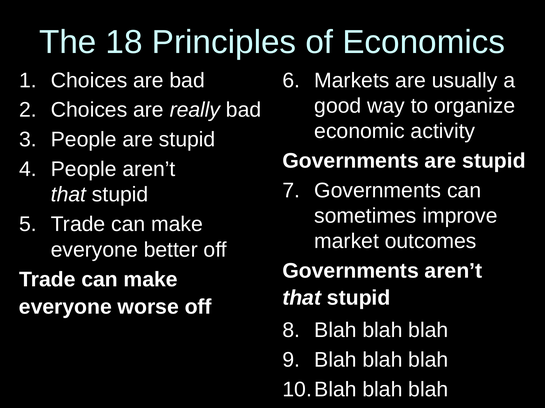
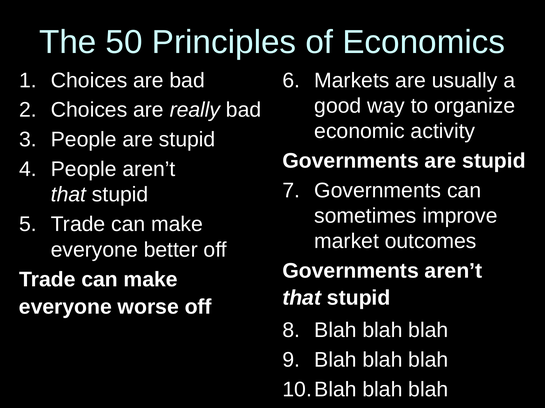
18: 18 -> 50 (124, 42)
